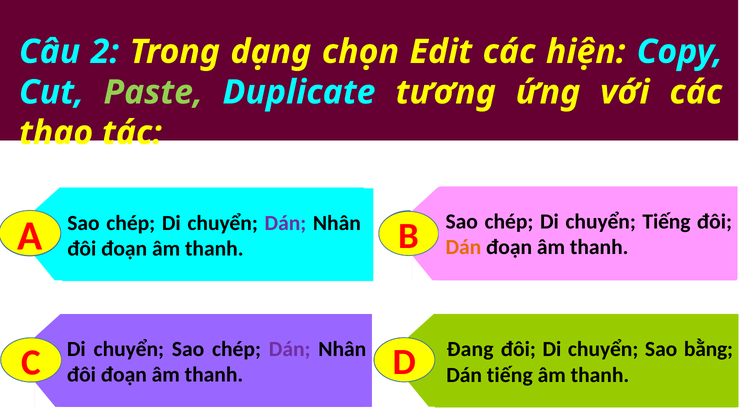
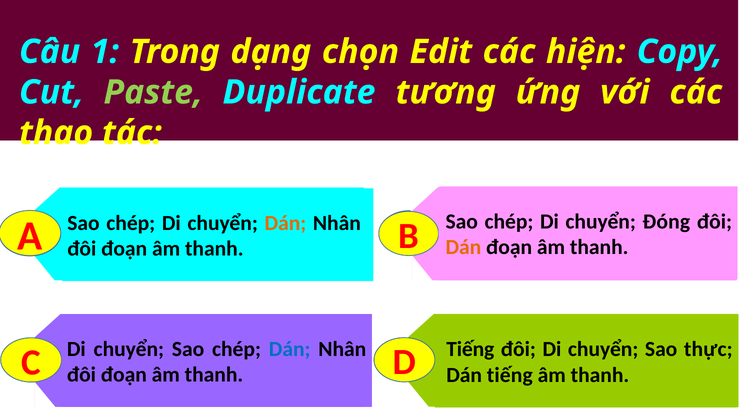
2: 2 -> 1 (105, 52)
chuyển Tiếng: Tiếng -> Đóng (666, 222)
Dán colour: purple -> orange (285, 223)
Dán colour: purple -> blue (290, 350)
Đang: Đang -> Tiếng (470, 350)
bằng: bằng -> thực (708, 350)
